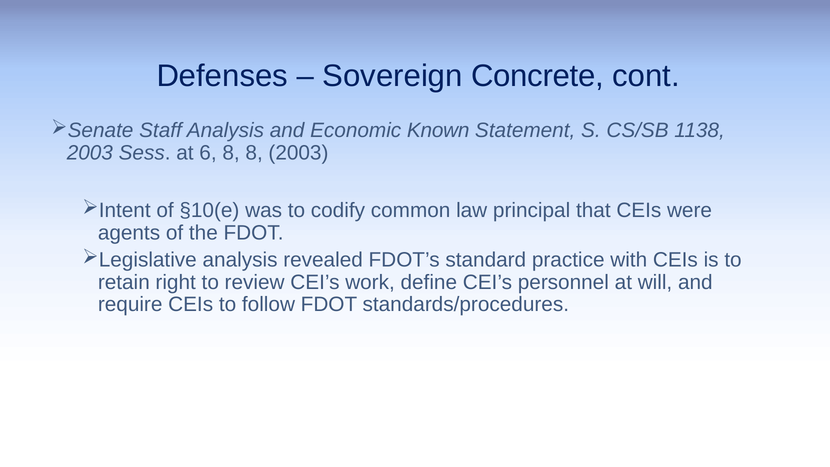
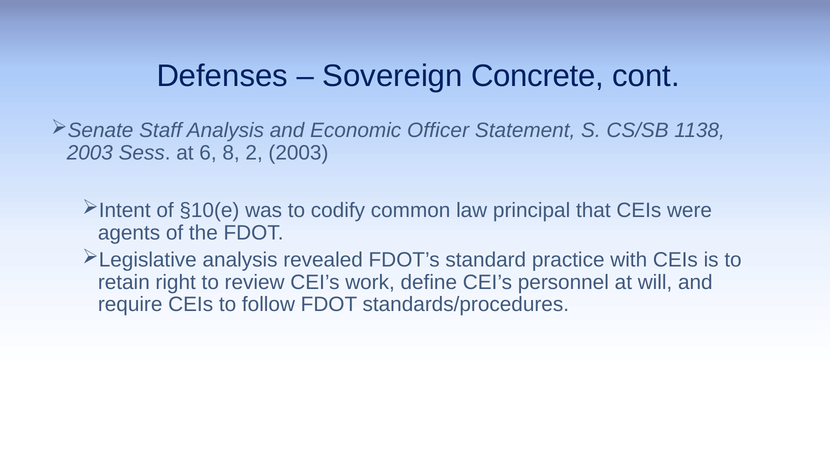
Known: Known -> Officer (438, 130)
8 8: 8 -> 2 (254, 153)
